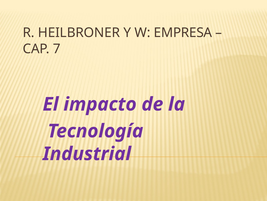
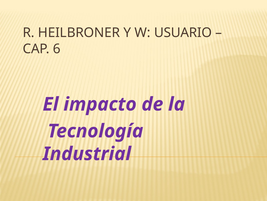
EMPRESA: EMPRESA -> USUARIO (183, 33)
7: 7 -> 6 (57, 49)
